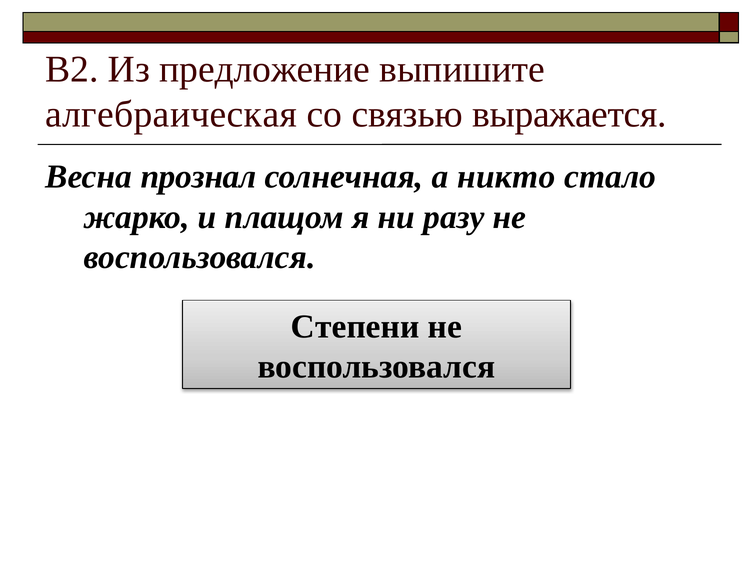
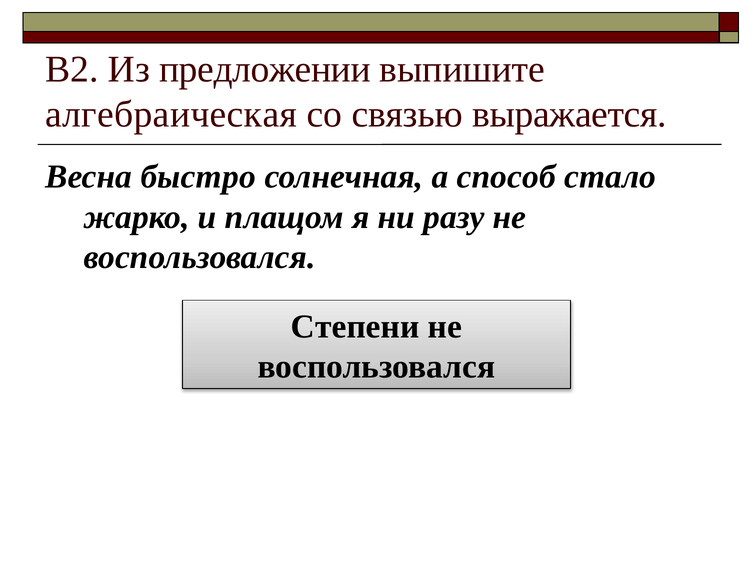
предложение: предложение -> предложении (265, 69)
прознал: прознал -> быстро (198, 177)
никто: никто -> способ (506, 177)
